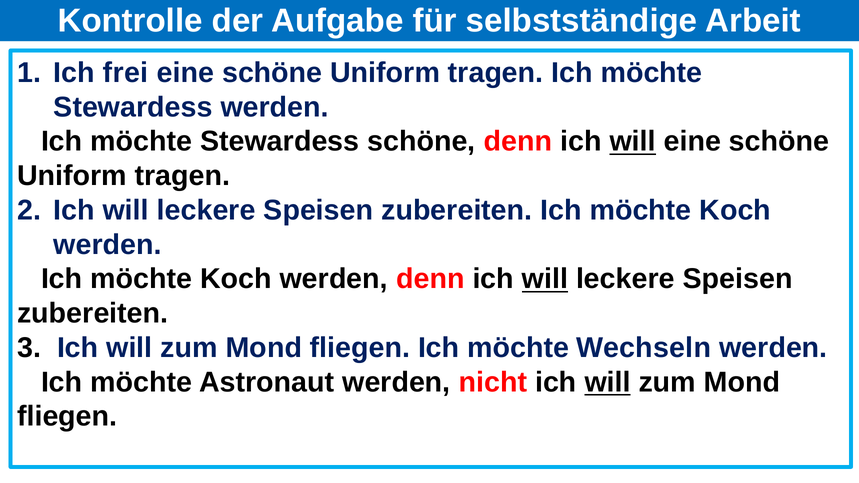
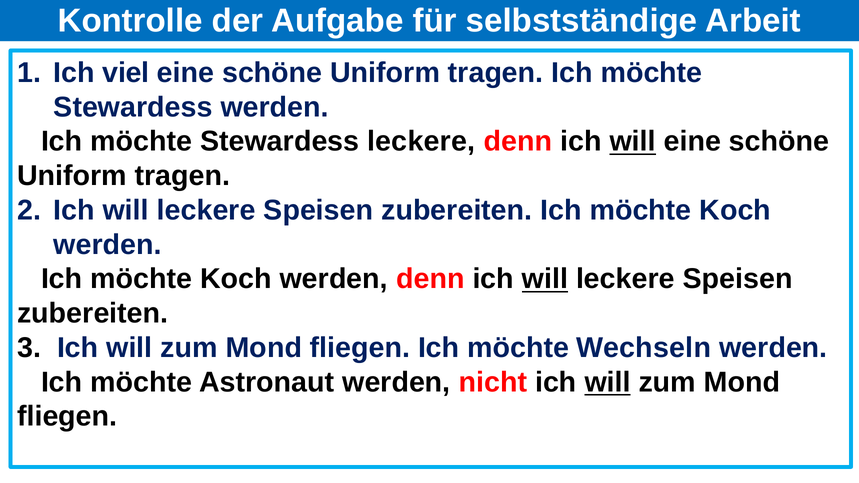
frei: frei -> viel (126, 73)
Stewardess schöne: schöne -> leckere (421, 142)
